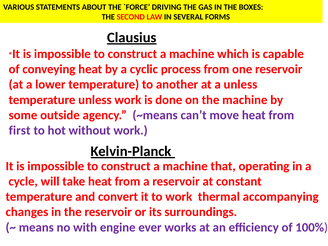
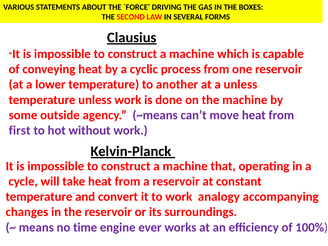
thermal: thermal -> analogy (219, 197)
with: with -> time (85, 227)
